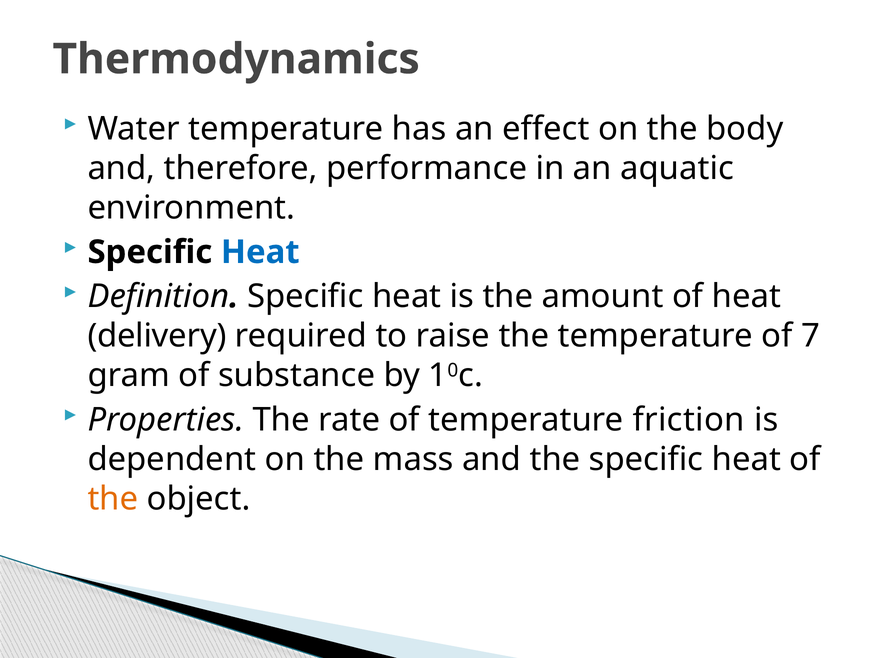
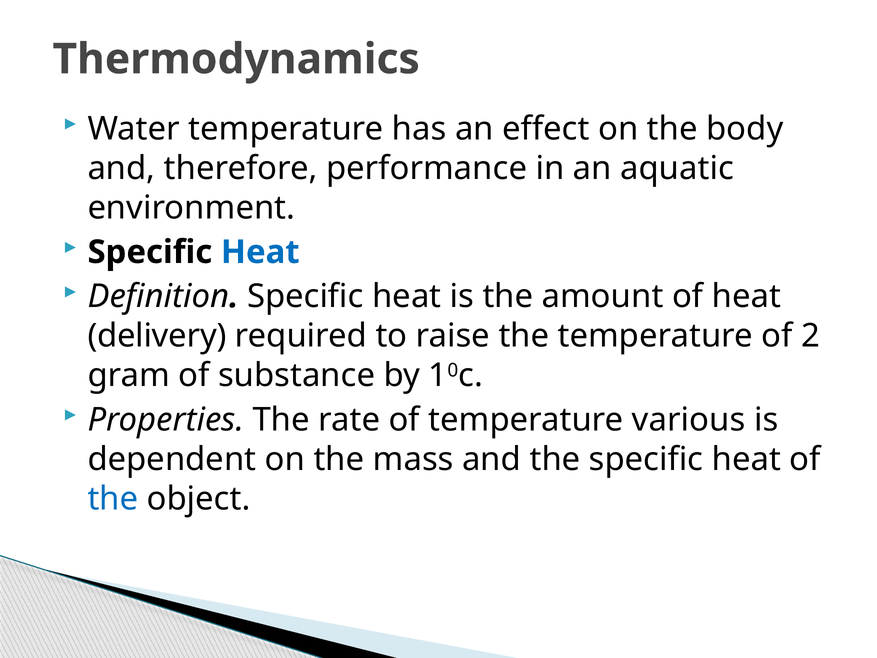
7: 7 -> 2 (811, 336)
friction: friction -> various (689, 420)
the colour: orange -> blue (113, 499)
